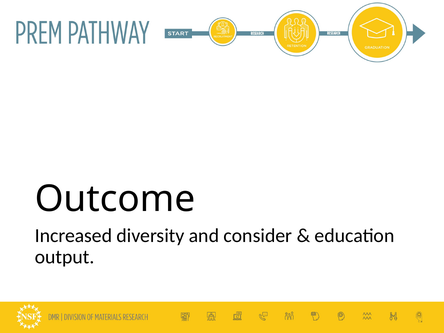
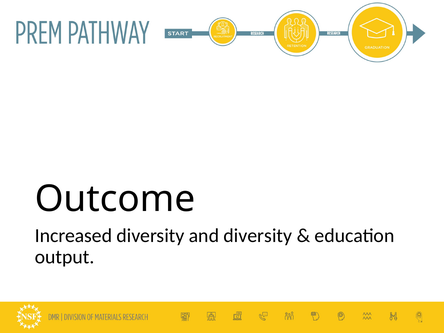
and consider: consider -> diversity (258, 236)
